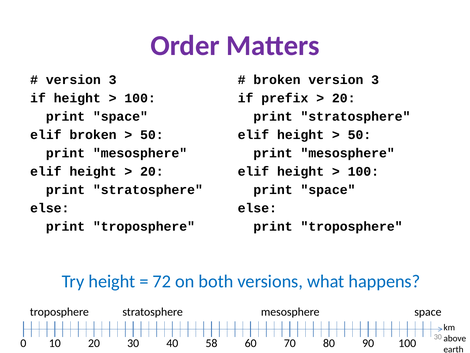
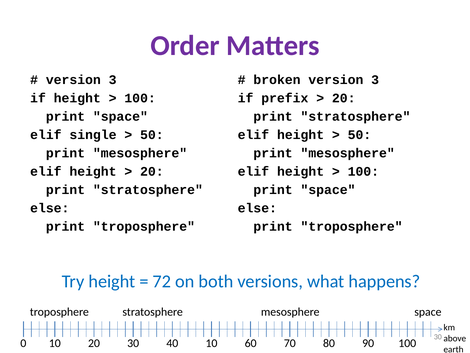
elif broken: broken -> single (93, 135)
40 58: 58 -> 10 (211, 343)
